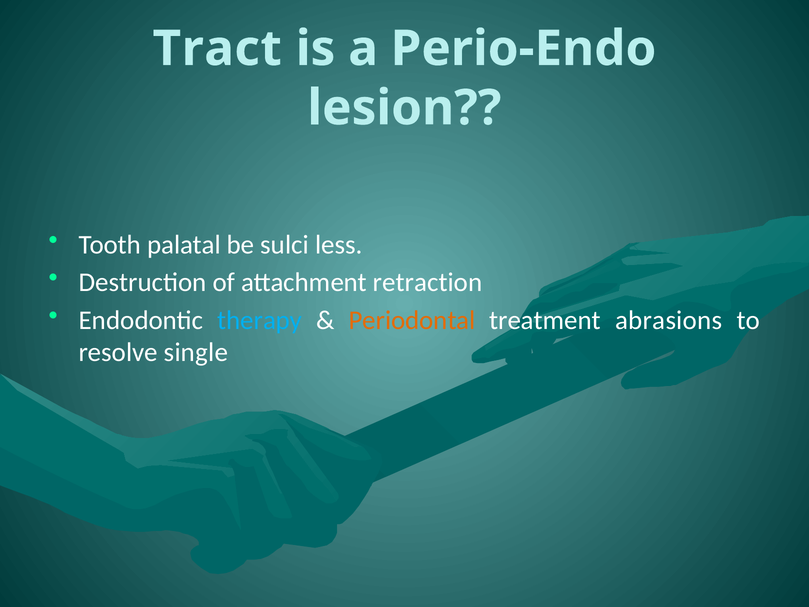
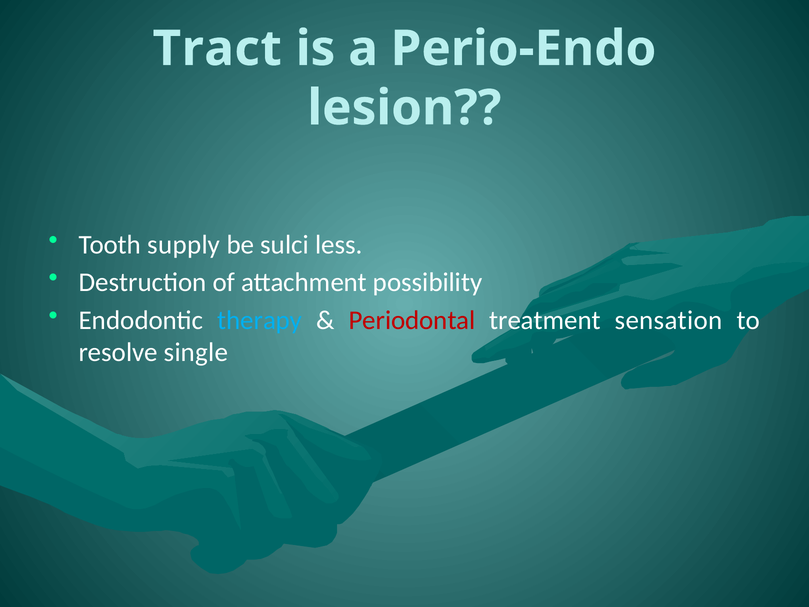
palatal: palatal -> supply (184, 245)
retraction: retraction -> possibility (428, 282)
Periodontal colour: orange -> red (412, 320)
abrasions: abrasions -> sensation (669, 320)
